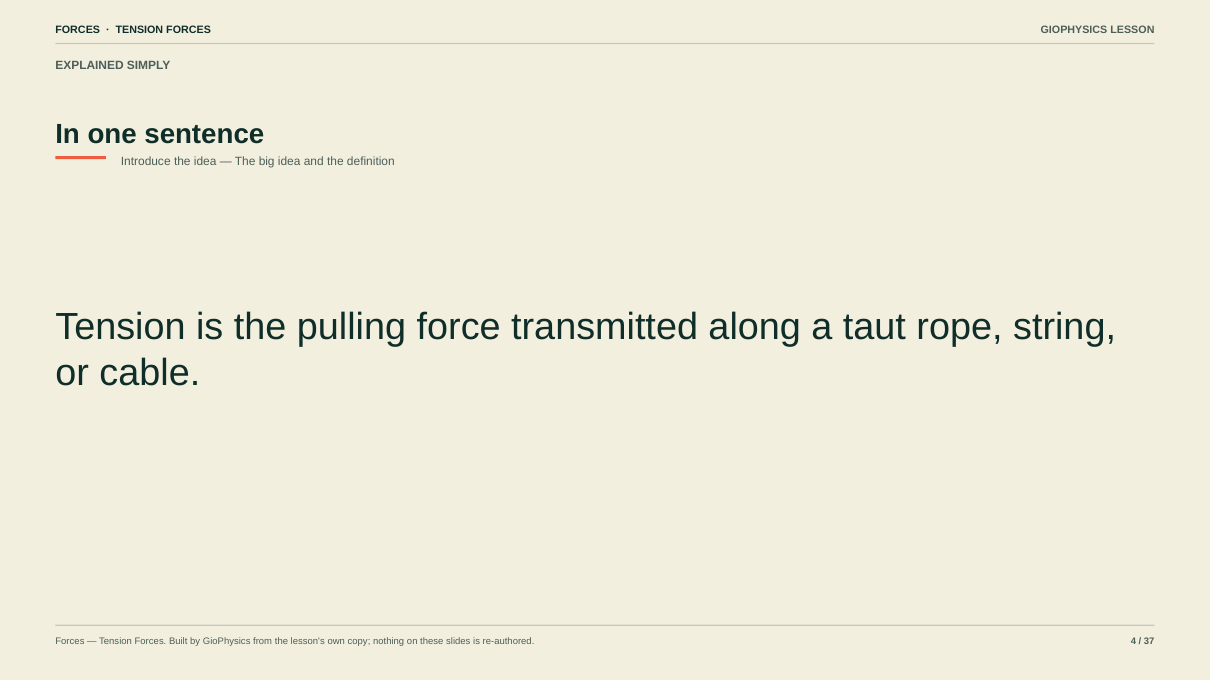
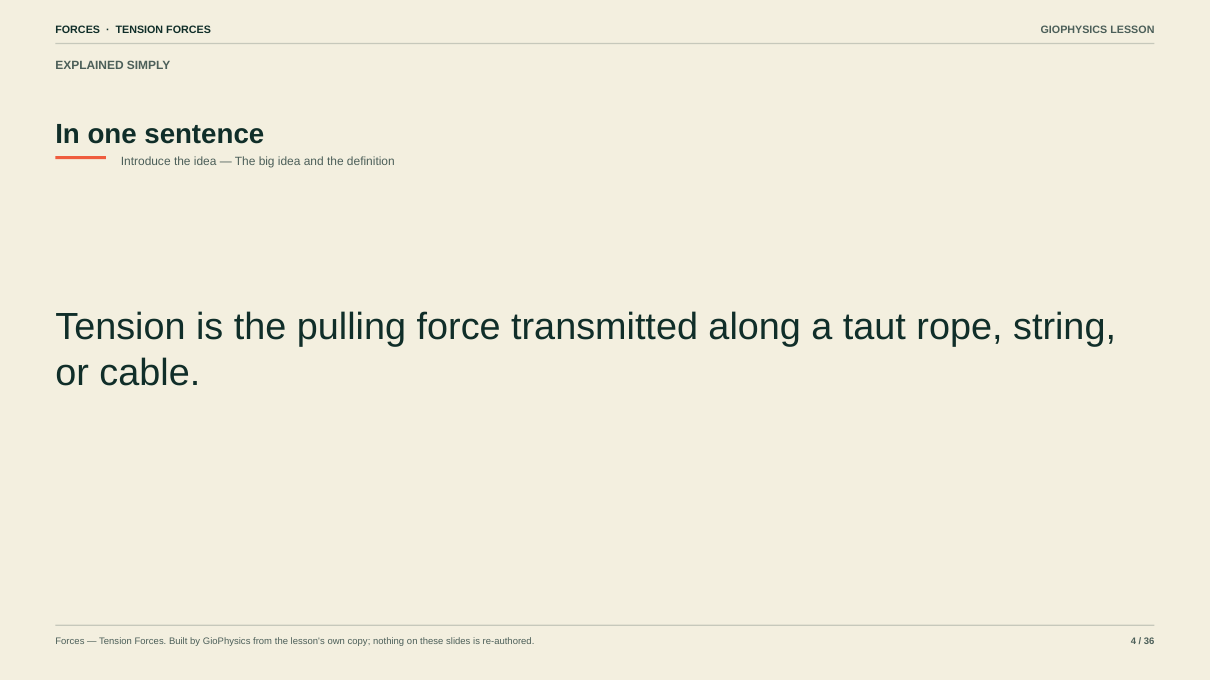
37: 37 -> 36 (1149, 642)
